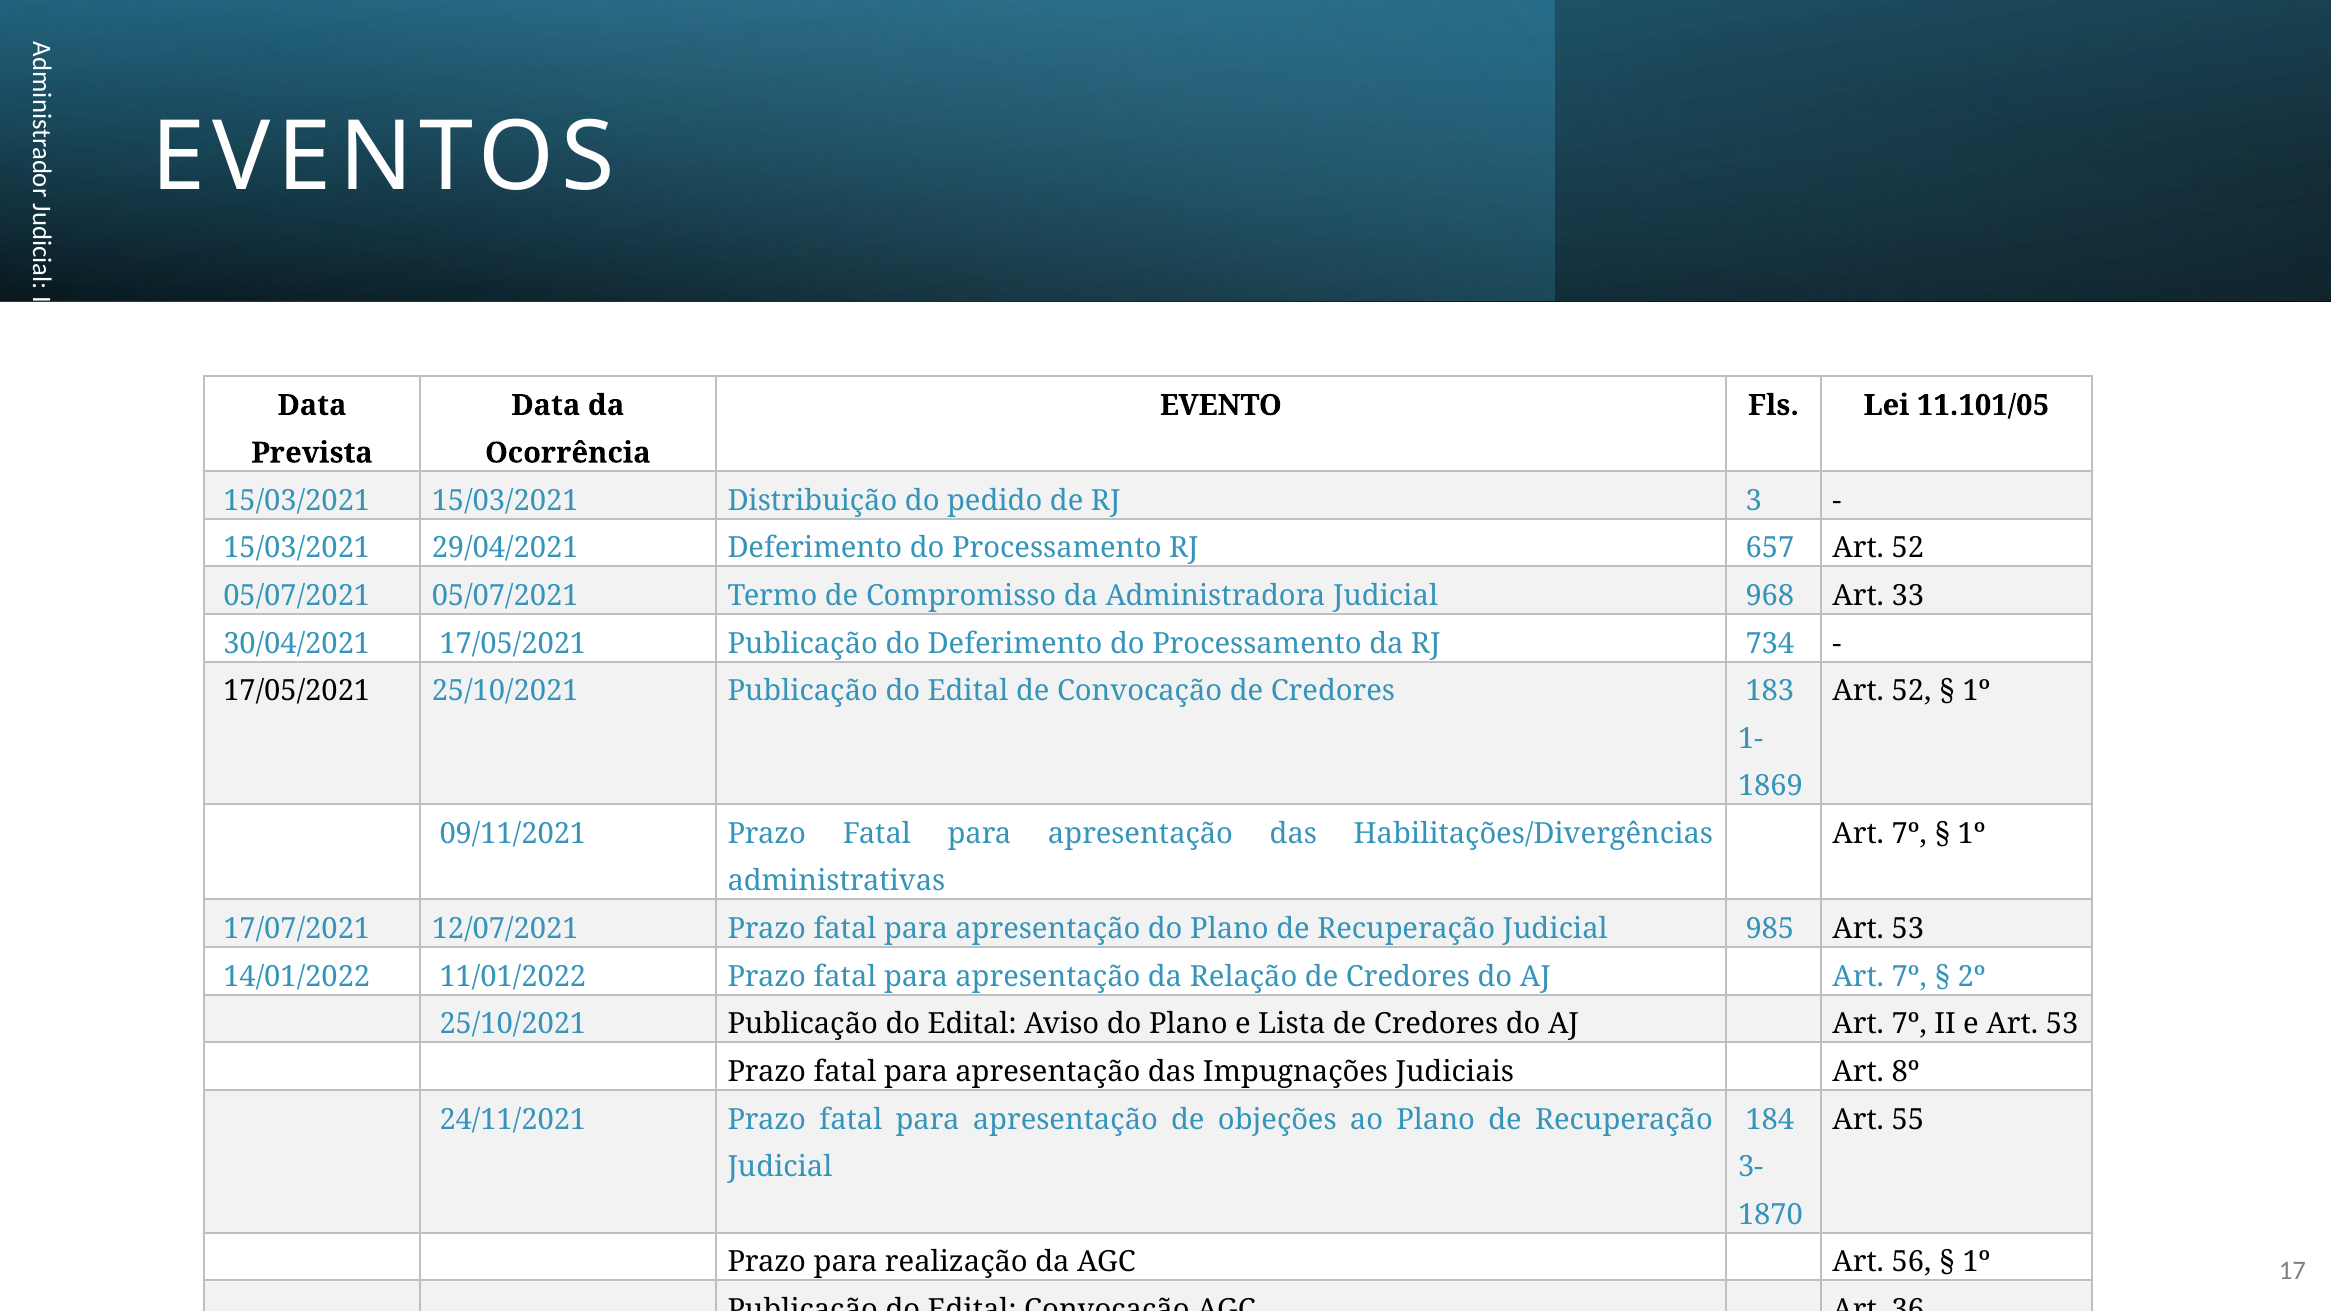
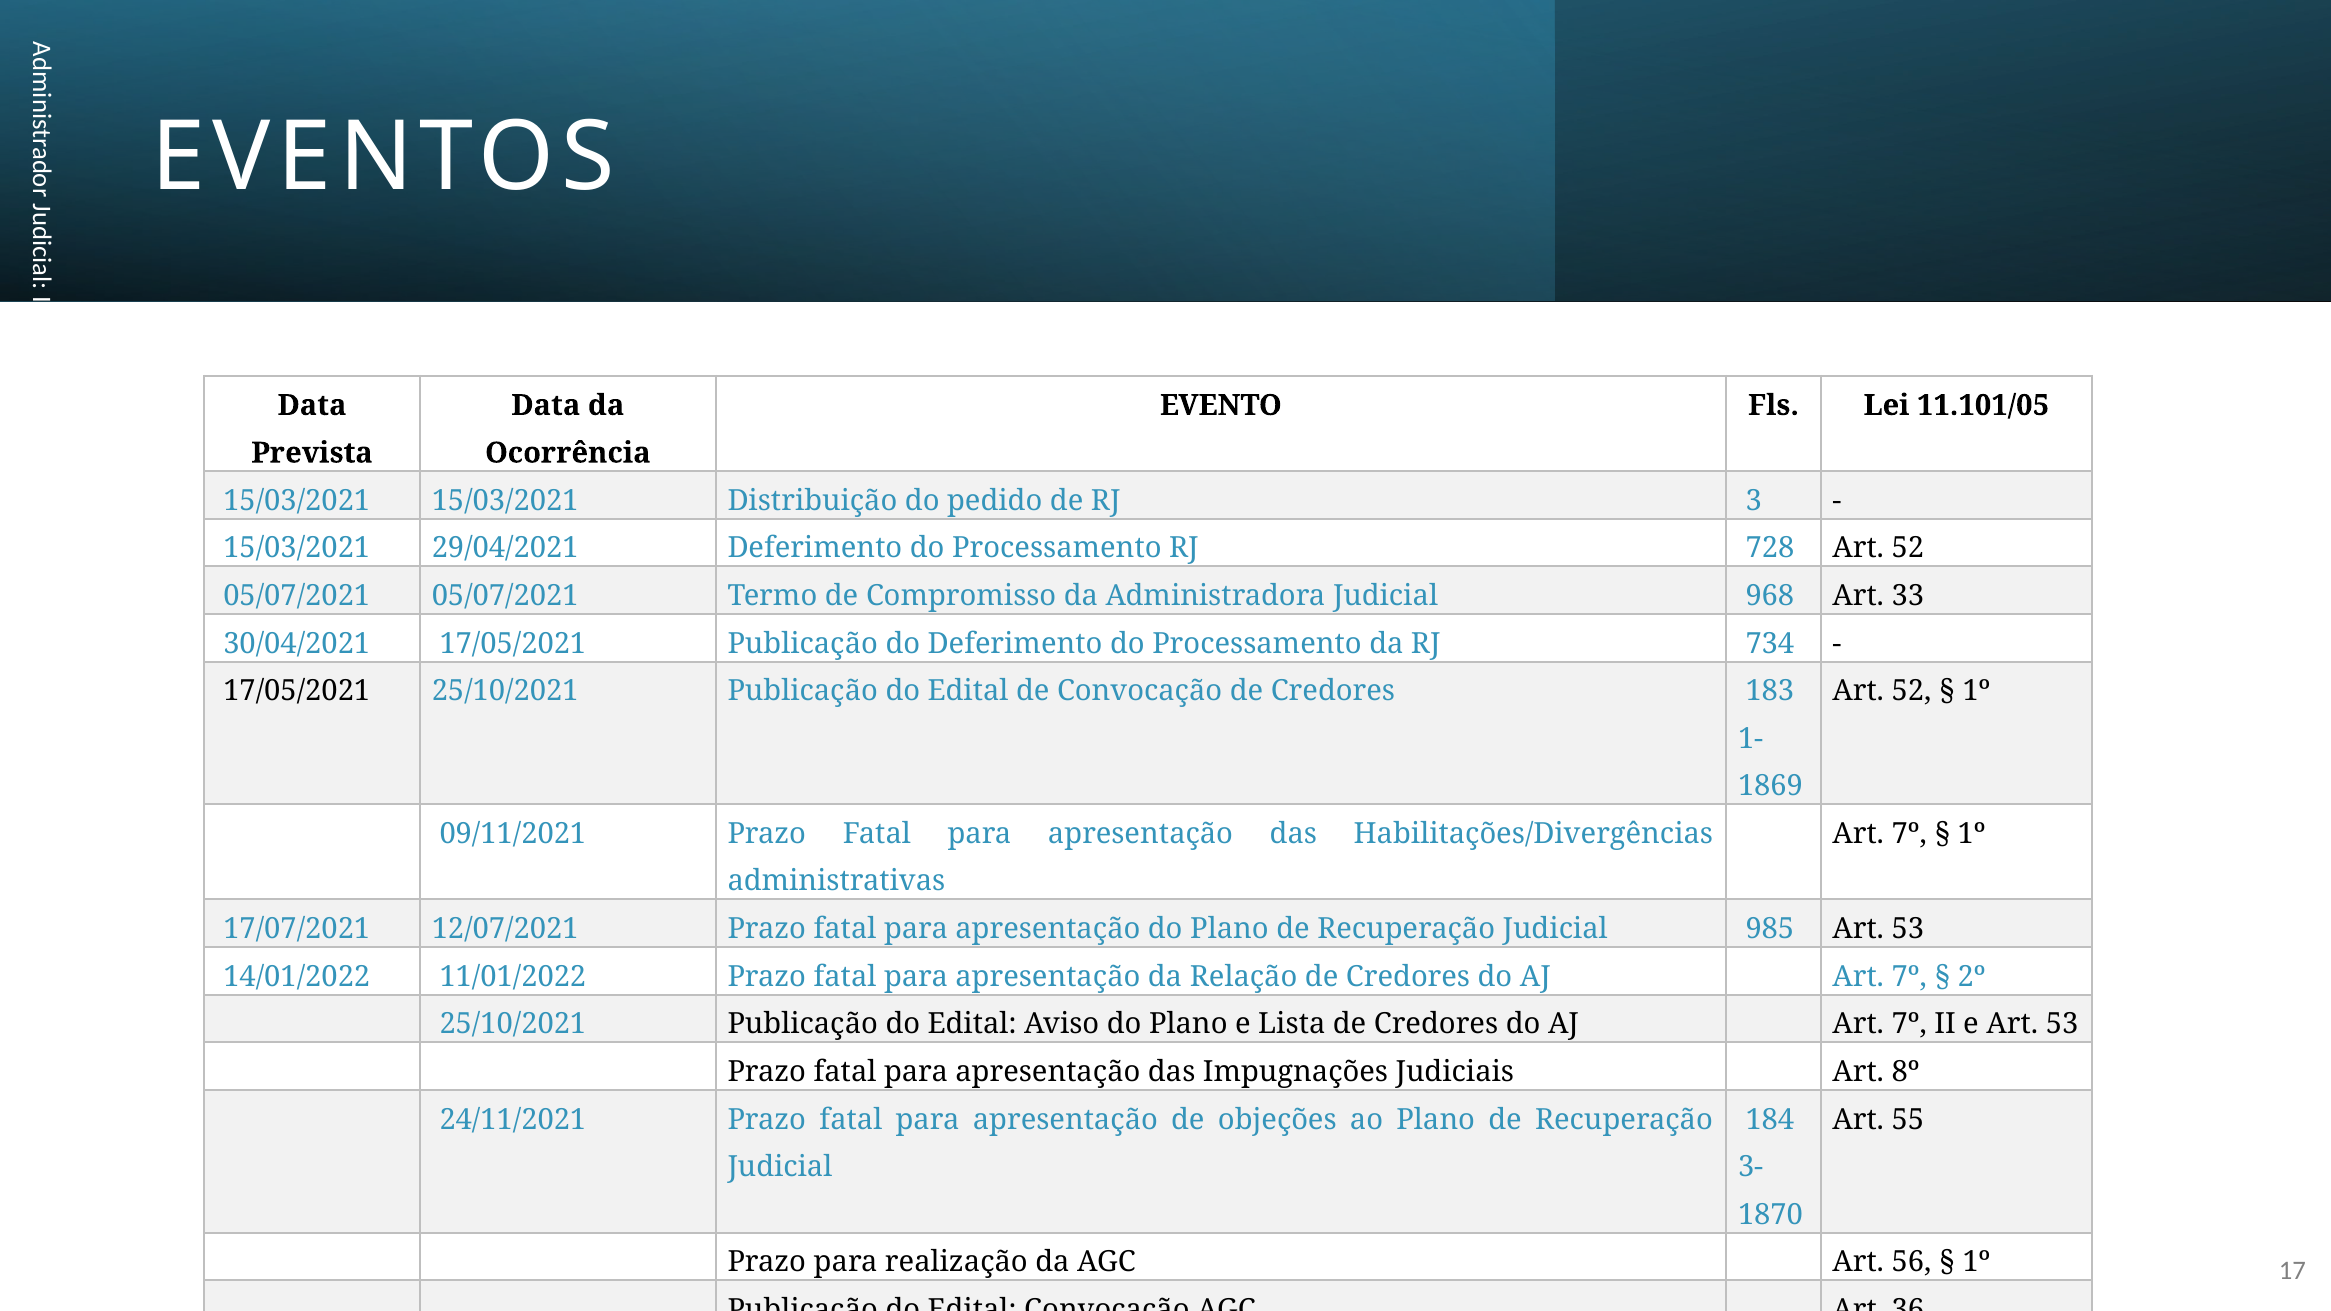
657: 657 -> 728 (1770, 548)
